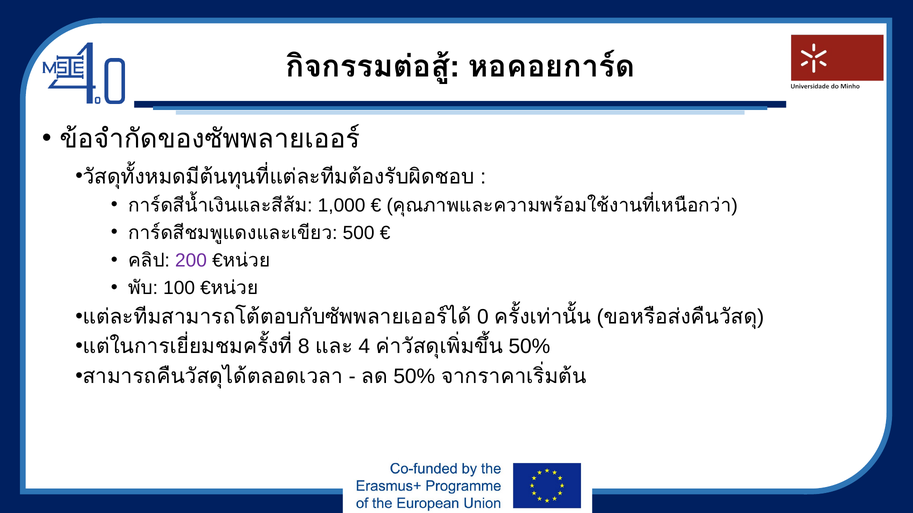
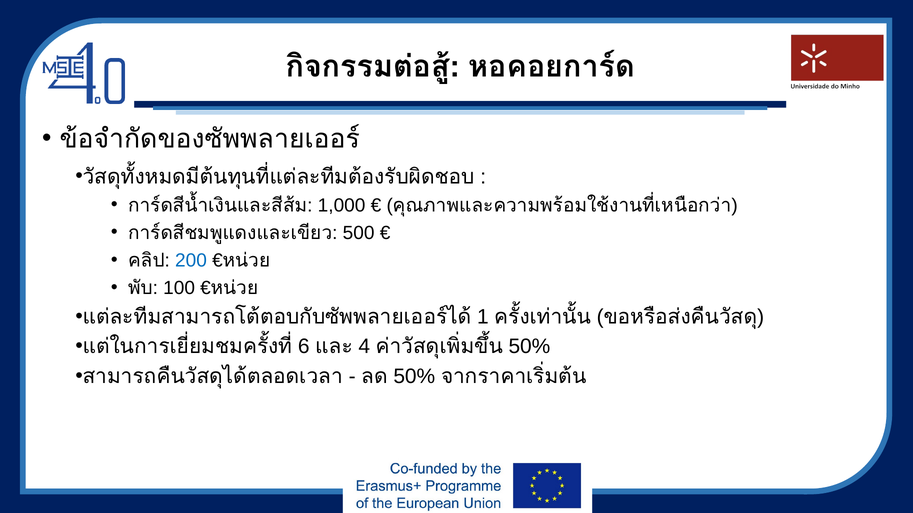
200 colour: purple -> blue (191, 261)
0: 0 -> 1 (483, 317)
8: 8 -> 6 (304, 347)
